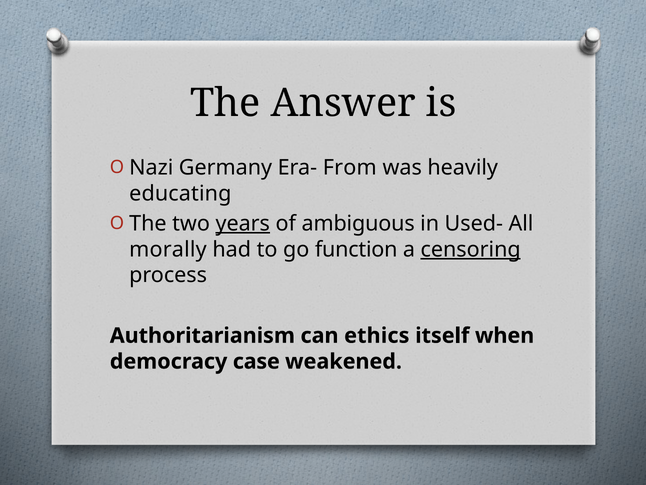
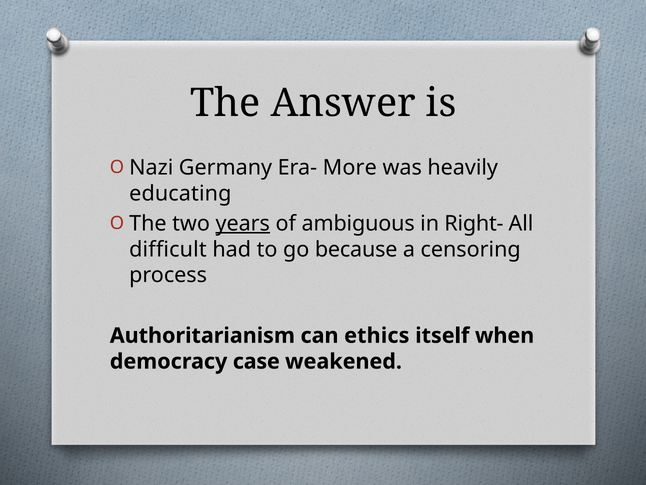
From: From -> More (350, 167)
Used-: Used- -> Right- (474, 223)
morally: morally -> difficult (168, 249)
function: function -> because (356, 249)
censoring underline: present -> none (471, 249)
